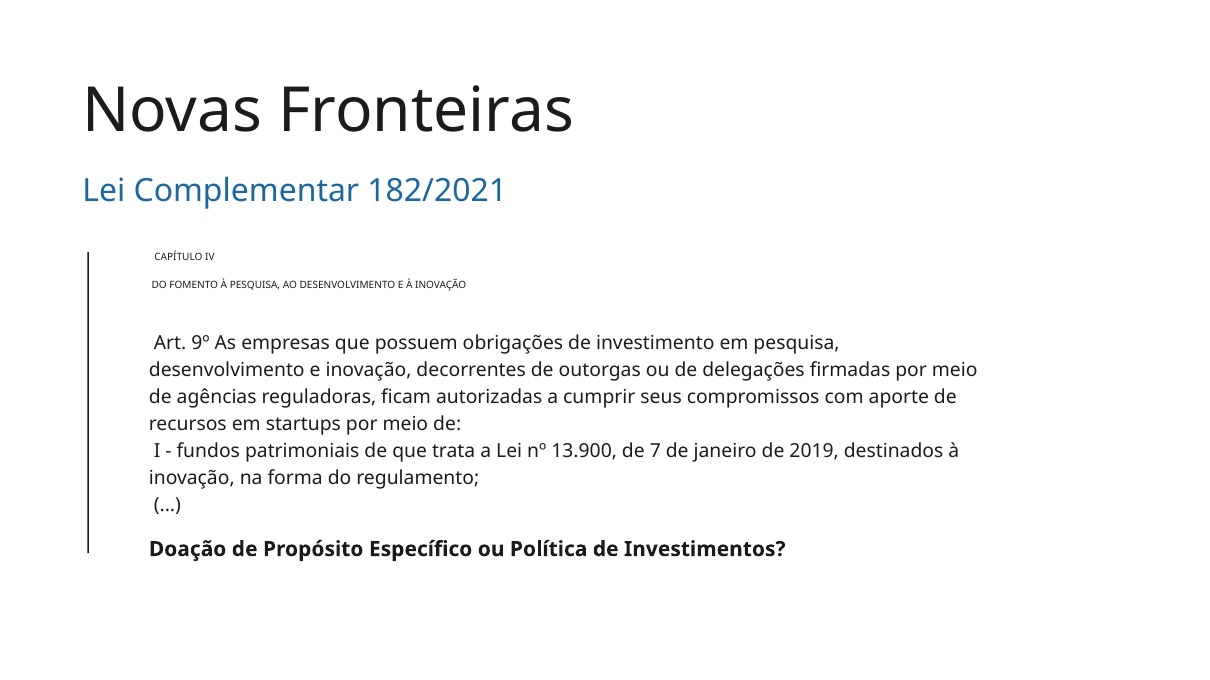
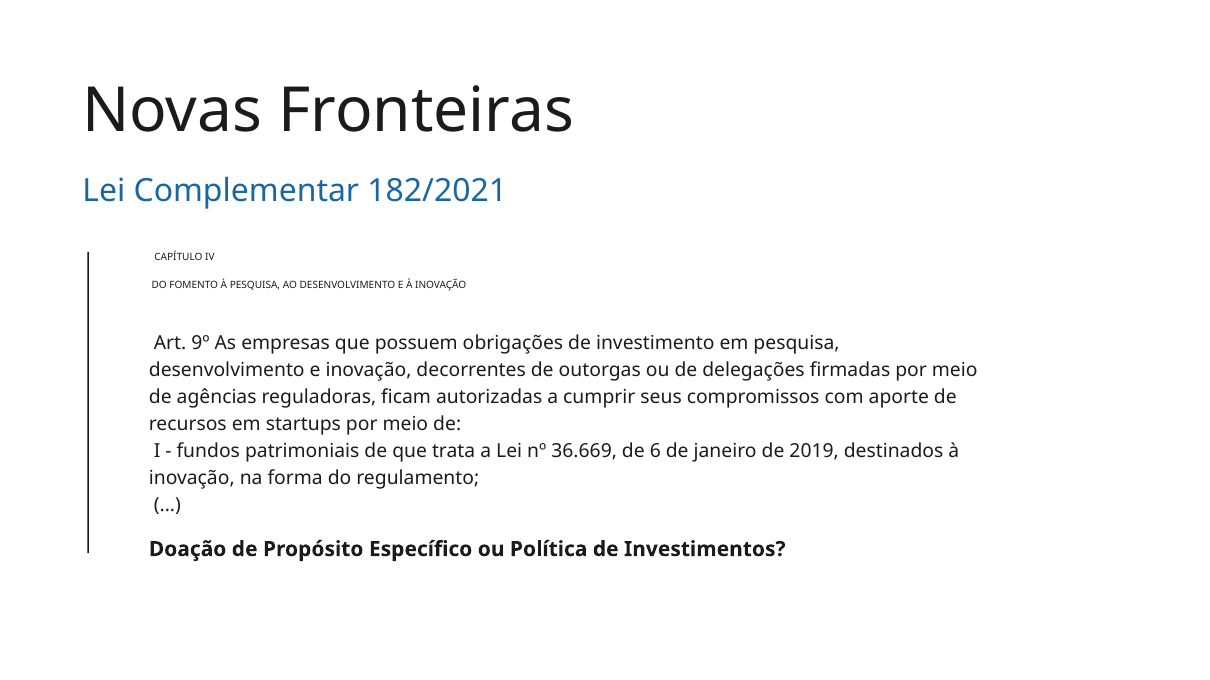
13.900: 13.900 -> 36.669 (584, 452)
7: 7 -> 6 (655, 452)
